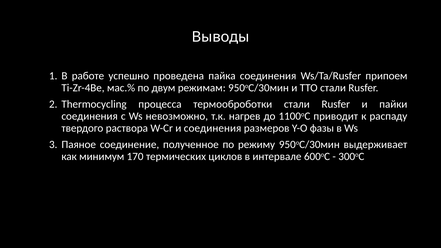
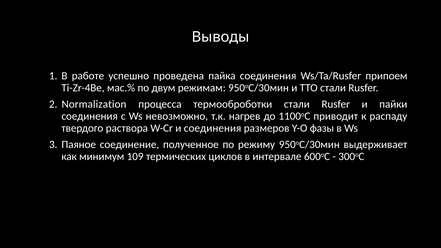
Thermocycling: Thermocycling -> Normalization (94, 104)
170: 170 -> 109 (135, 156)
